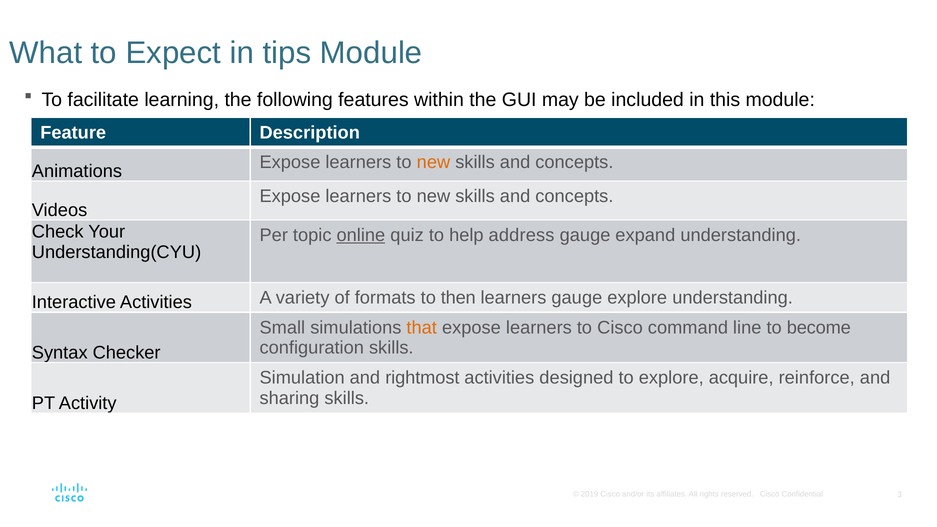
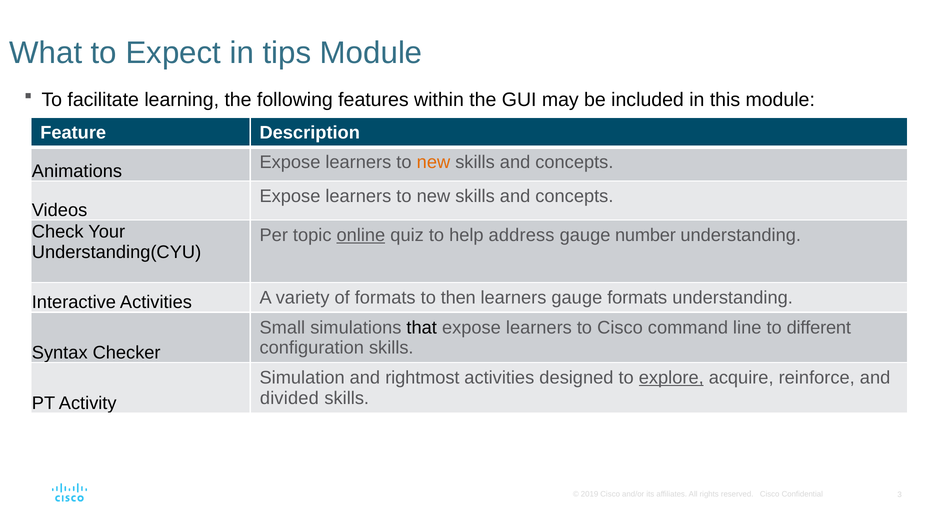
expand: expand -> number (645, 235)
gauge explore: explore -> formats (637, 298)
that colour: orange -> black (422, 328)
become: become -> different (819, 328)
explore underline: none -> present (671, 378)
sharing: sharing -> divided (289, 398)
